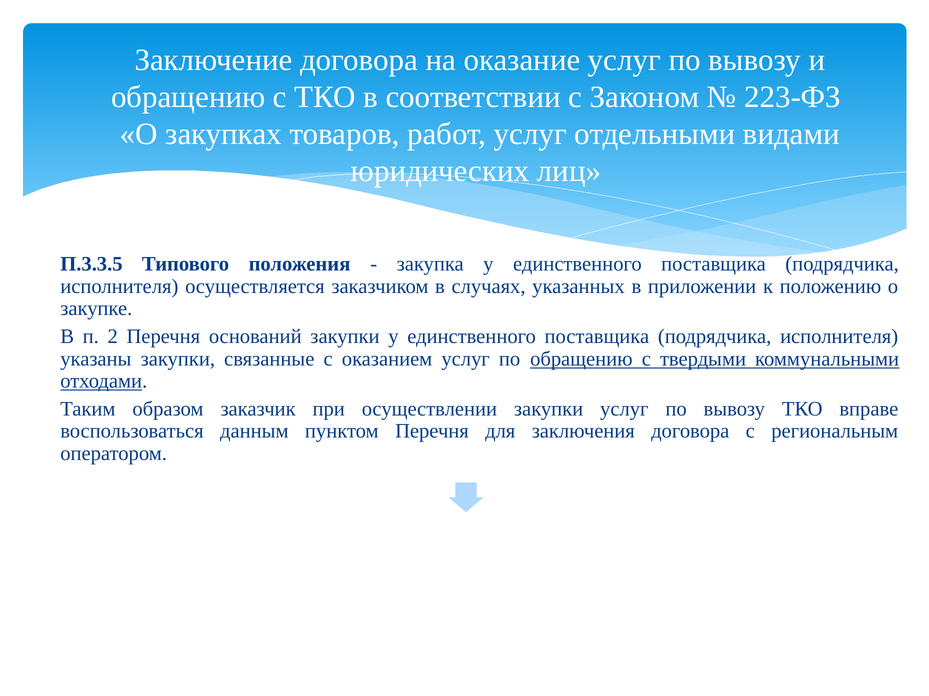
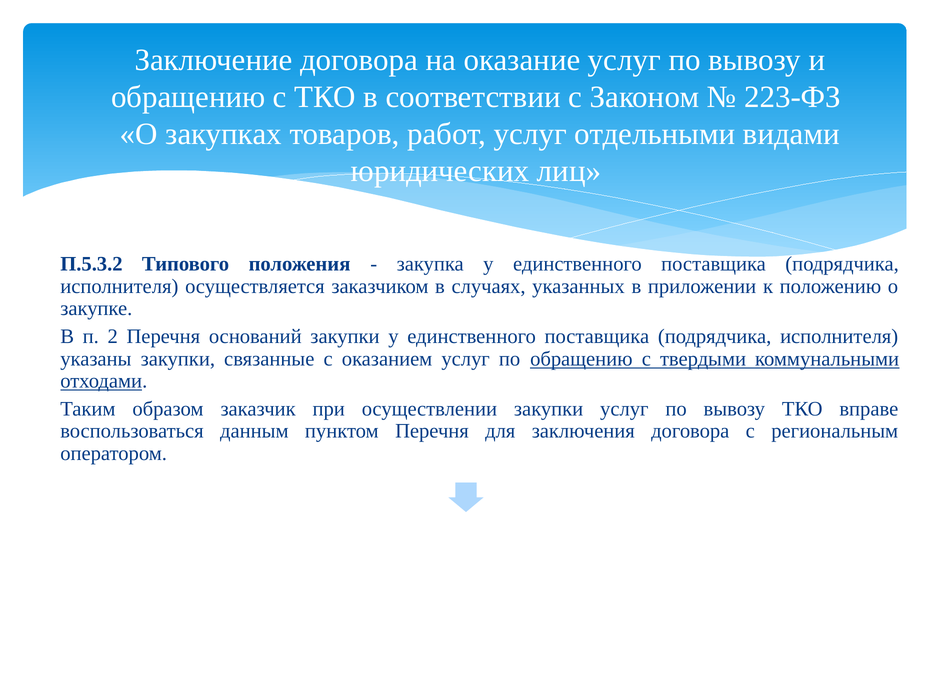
П.3.3.5: П.3.3.5 -> П.5.3.2 (91, 264)
